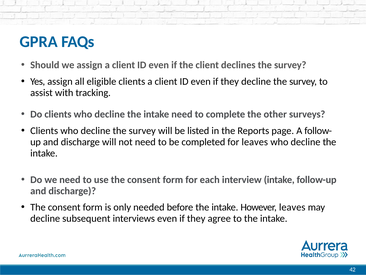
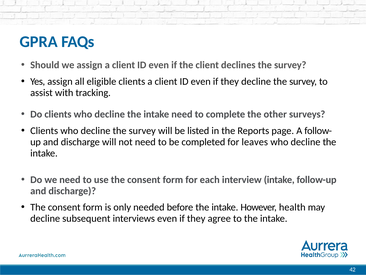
However leaves: leaves -> health (292, 207)
